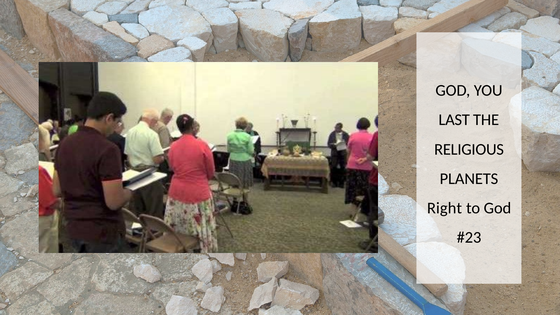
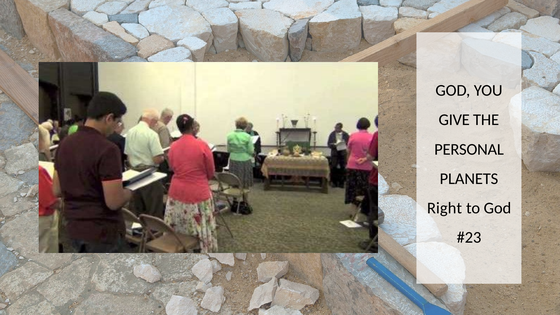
LAST: LAST -> GIVE (454, 120)
RELIGIOUS: RELIGIOUS -> PERSONAL (469, 149)
